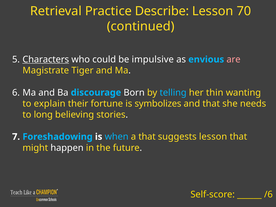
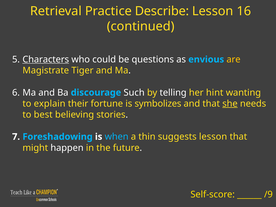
70: 70 -> 16 (244, 11)
impulsive: impulsive -> questions (153, 59)
are colour: pink -> yellow (233, 59)
Born: Born -> Such (134, 93)
telling colour: light blue -> white (173, 93)
thin: thin -> hint (215, 93)
she underline: none -> present (230, 104)
long: long -> best (43, 115)
a that: that -> thin (147, 137)
/6: /6 -> /9 (268, 194)
